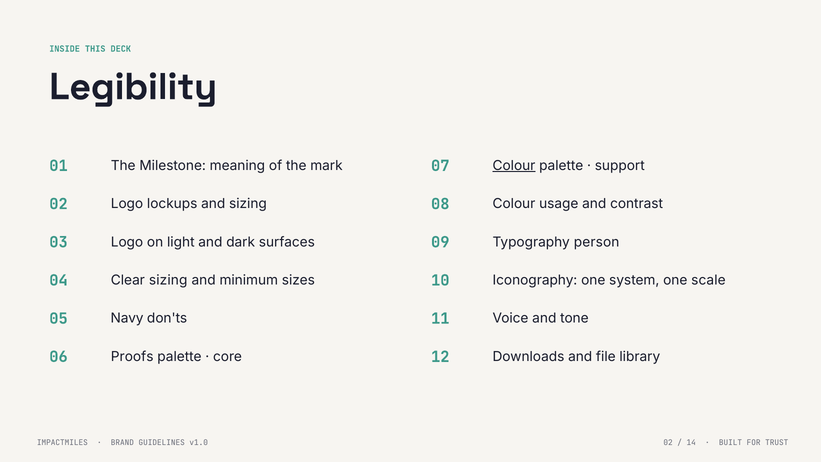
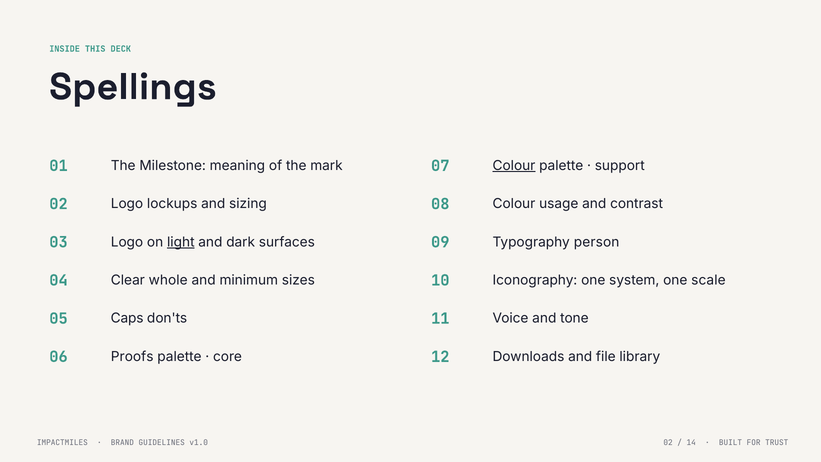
Legibility: Legibility -> Spellings (133, 87)
light underline: none -> present (181, 242)
Clear sizing: sizing -> whole (168, 280)
Navy: Navy -> Caps (127, 318)
